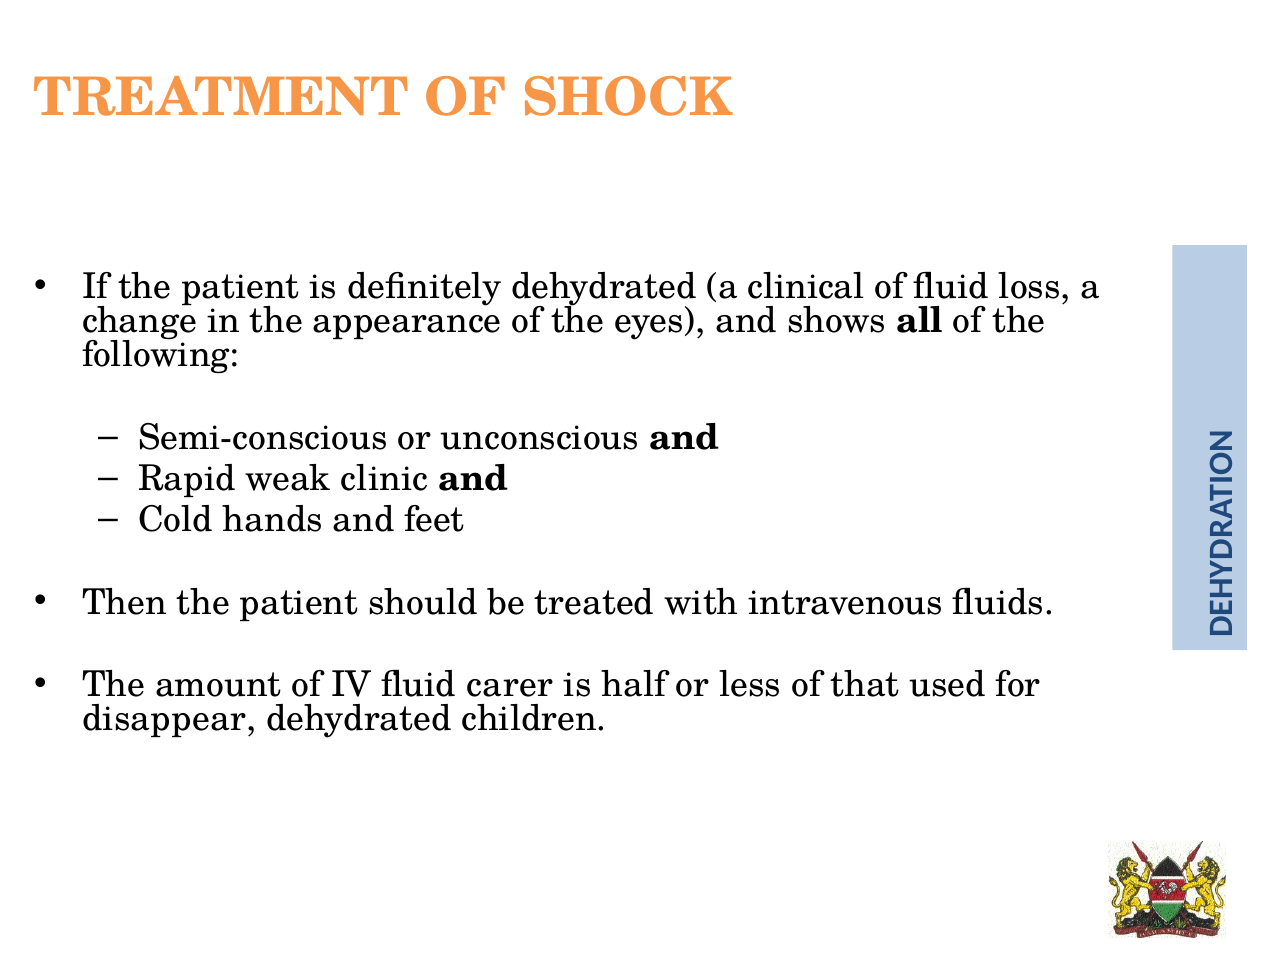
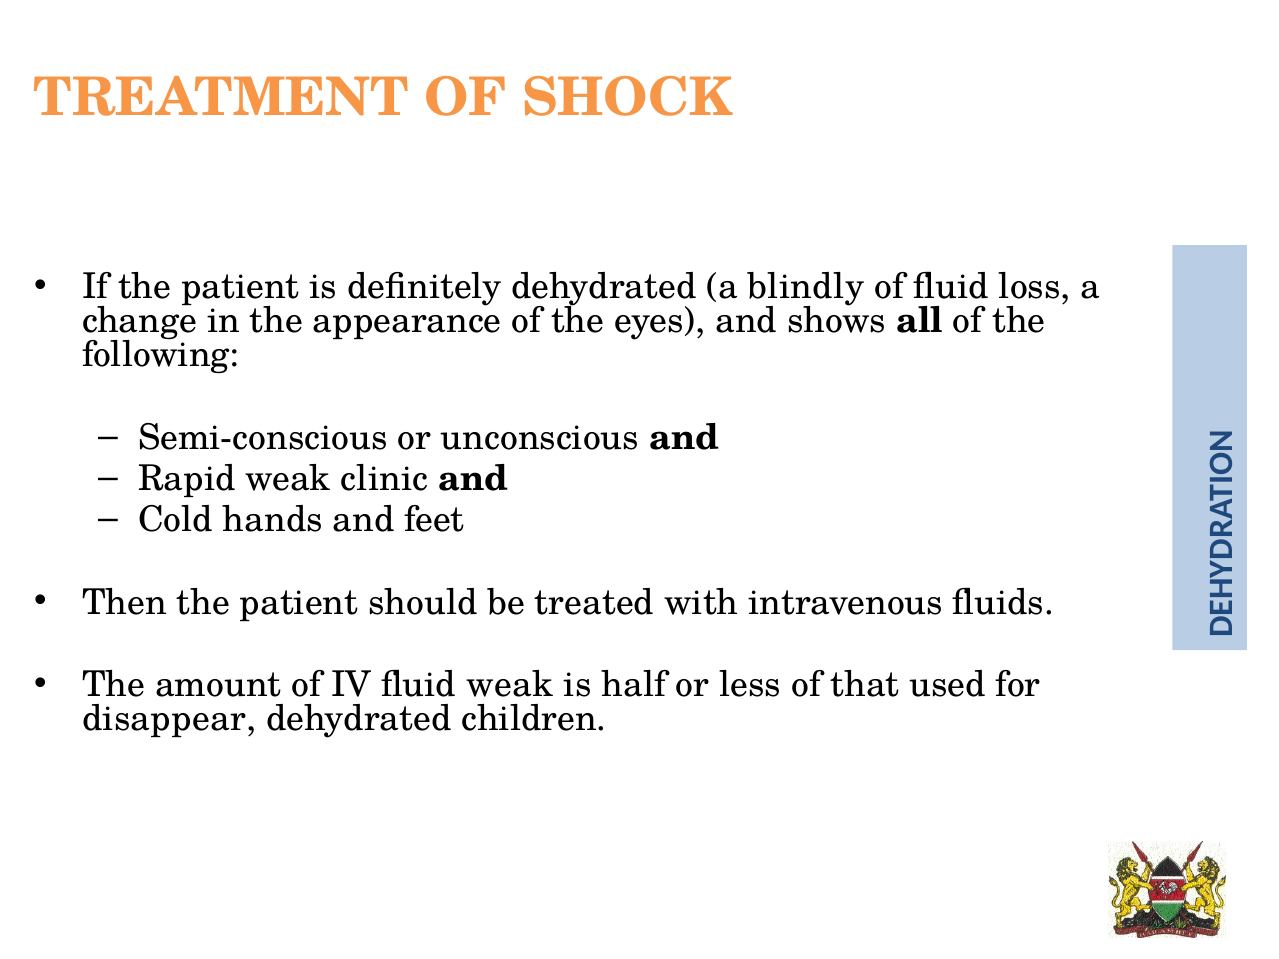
clinical: clinical -> blindly (806, 287)
fluid carer: carer -> weak (510, 685)
